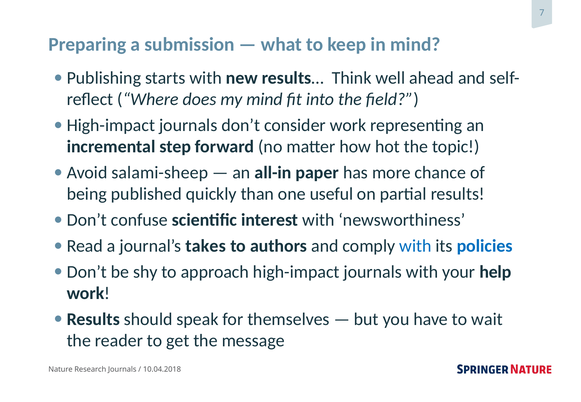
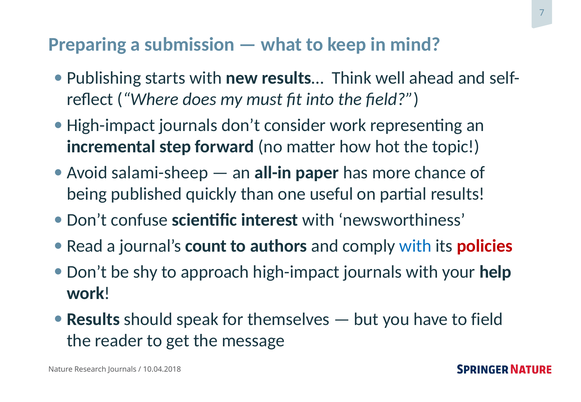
my mind: mind -> must (264, 99)
takes: takes -> count (206, 246)
policies colour: blue -> red (485, 246)
to wait: wait -> field (487, 319)
